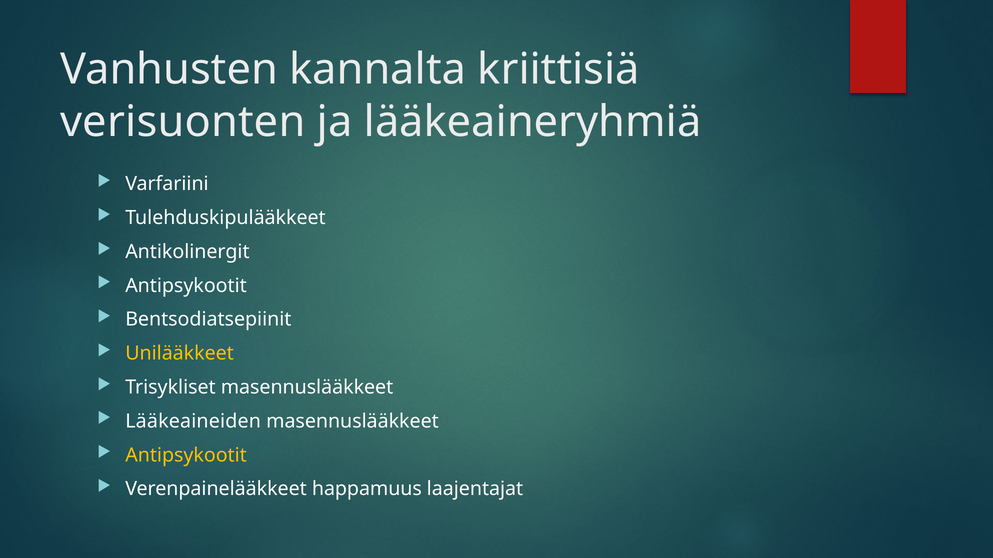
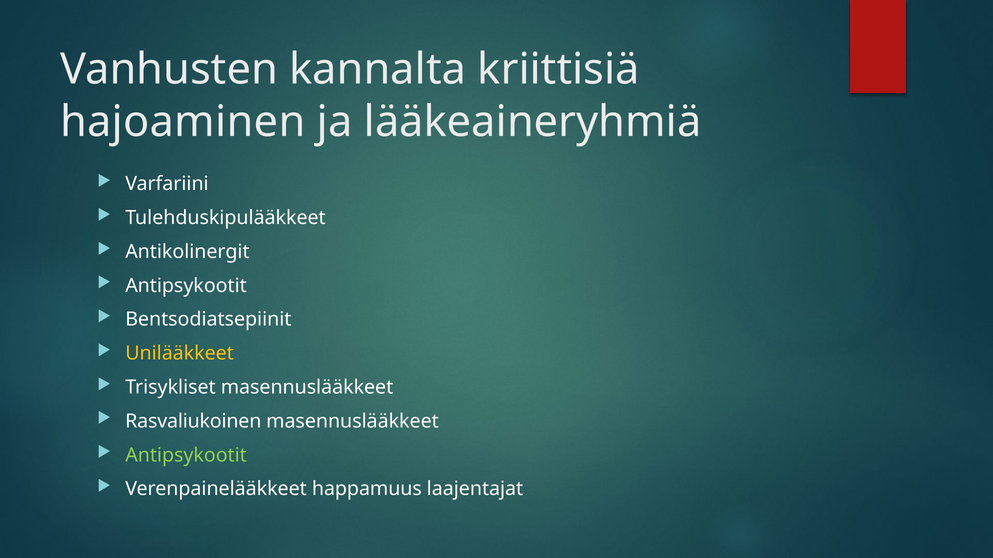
verisuonten: verisuonten -> hajoaminen (183, 122)
Lääkeaineiden: Lääkeaineiden -> Rasvaliukoinen (193, 422)
Antipsykootit colour: yellow -> light green (186, 455)
